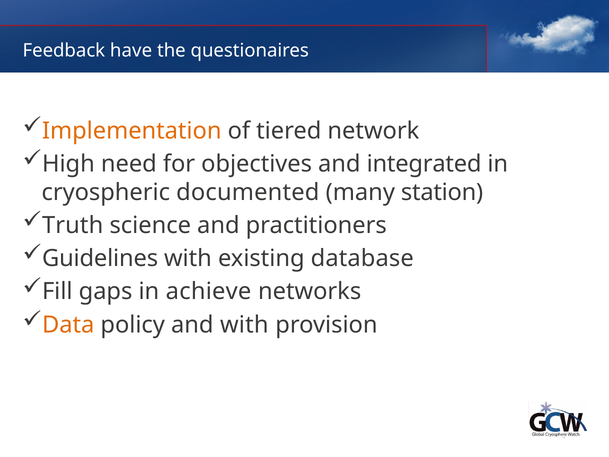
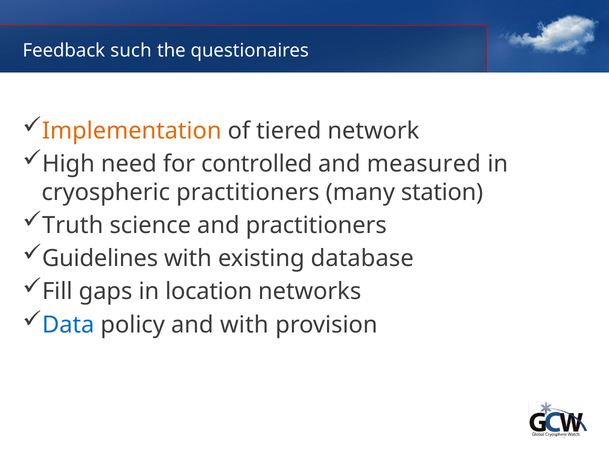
have: have -> such (131, 50)
objectives: objectives -> controlled (257, 164)
integrated: integrated -> measured (424, 164)
cryospheric documented: documented -> practitioners (248, 192)
achieve: achieve -> location (209, 291)
Data colour: orange -> blue (68, 325)
